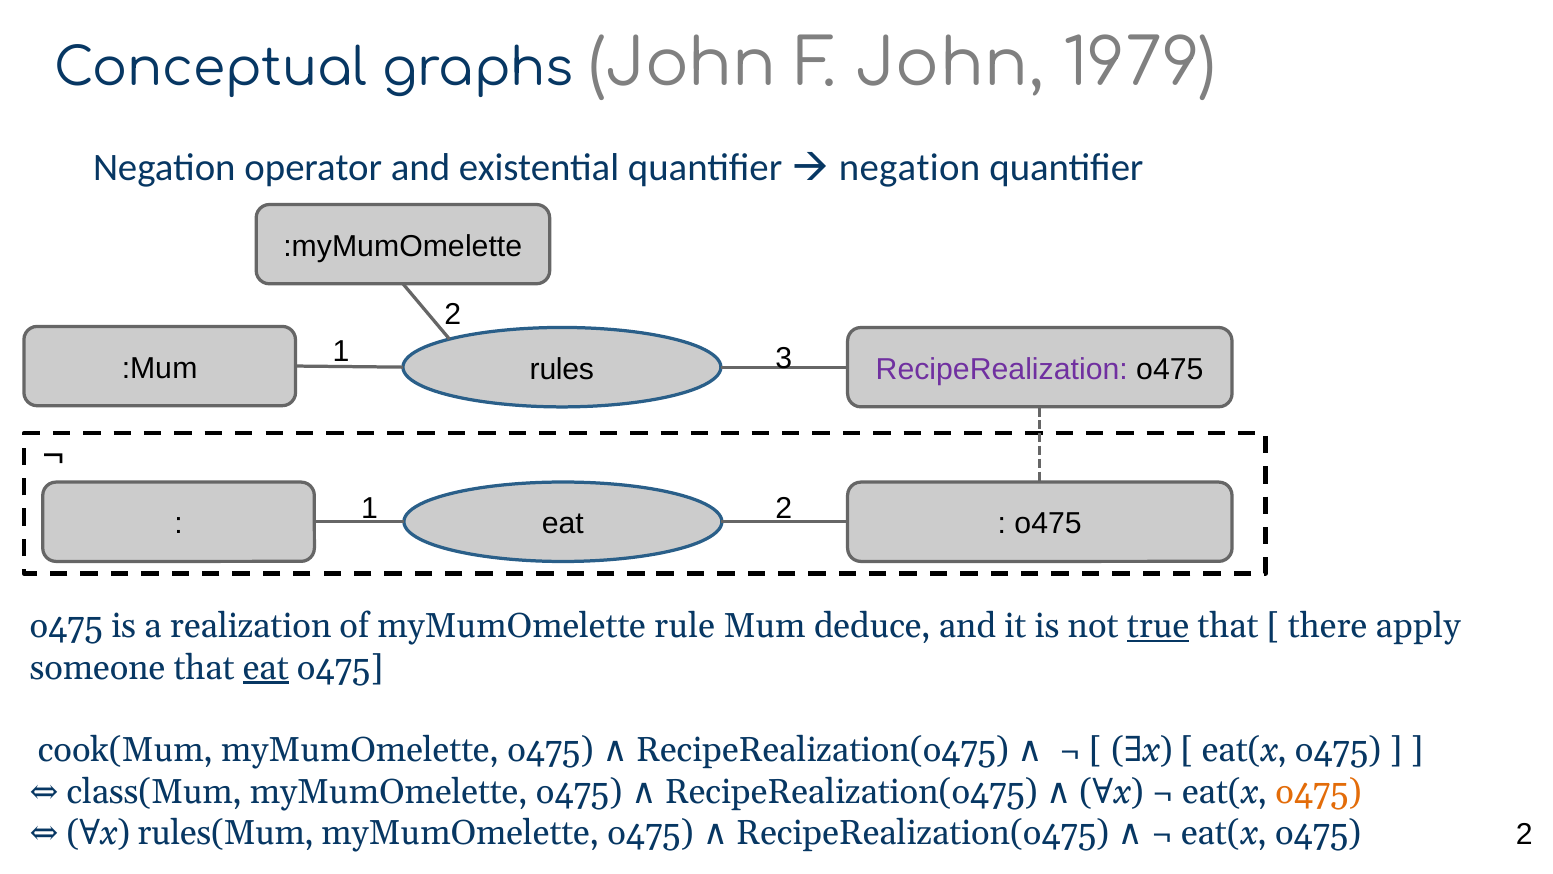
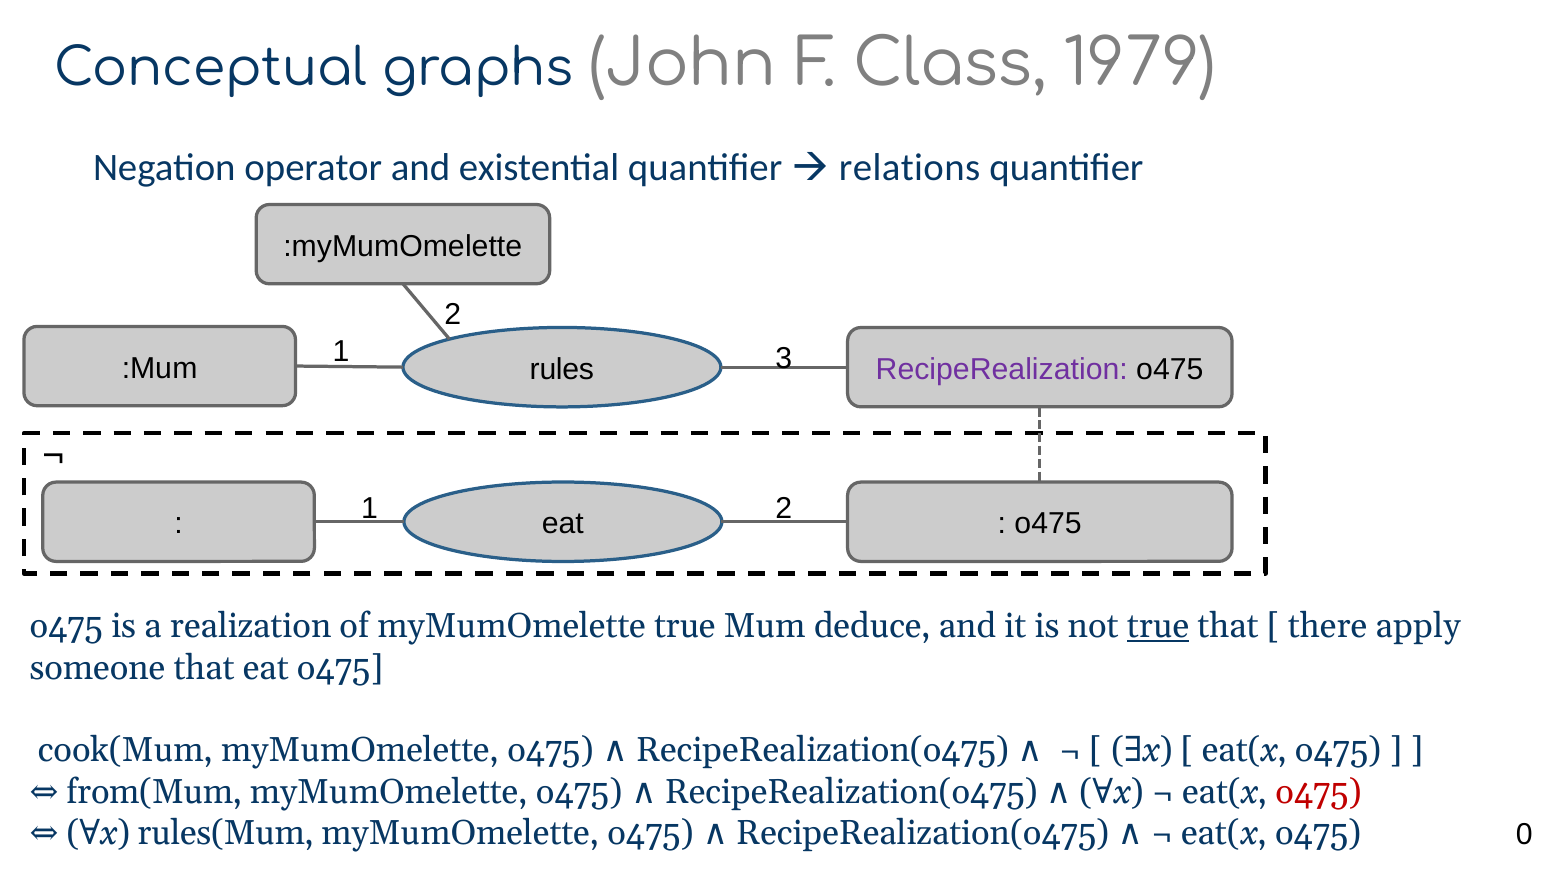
F John: John -> Class (950, 64)
negation: negation -> relations (910, 167)
myMumOmelette rule: rule -> true (685, 626)
eat underline: present -> none (266, 667)
class(Mum: class(Mum -> from(Mum (154, 792)
o475 colour: orange -> red (1318, 792)
2: 2 -> 0 (1524, 834)
